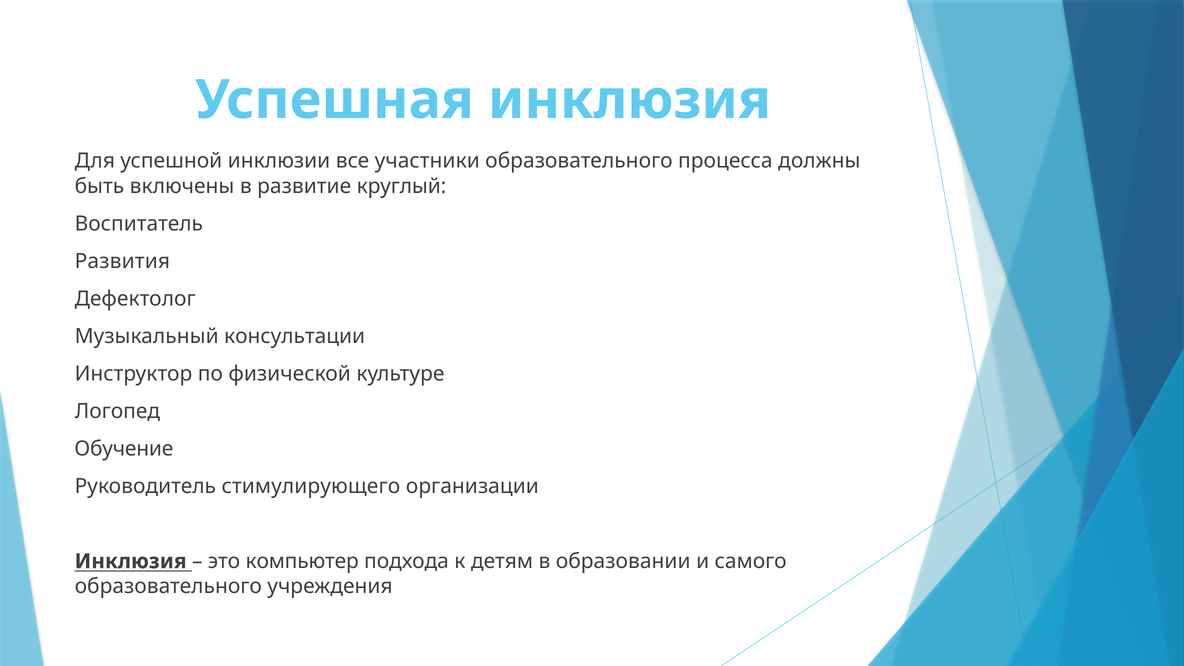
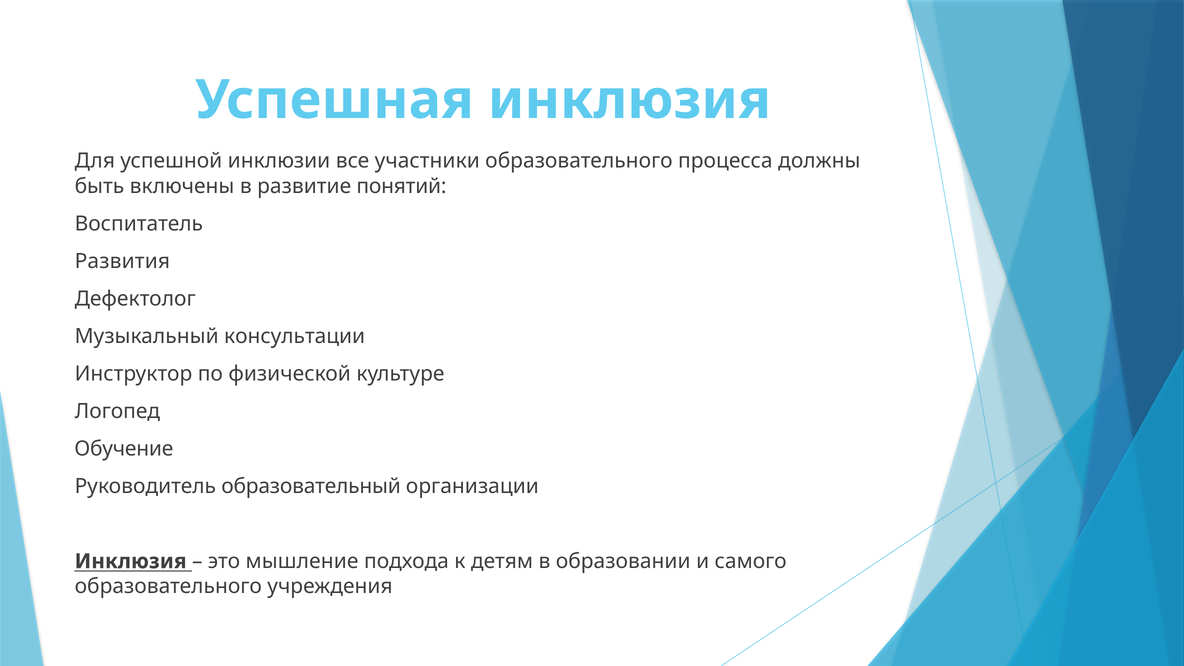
круглый: круглый -> понятий (401, 186)
стимулирующего: стимулирующего -> образовательный (311, 486)
компьютер: компьютер -> мышление (302, 561)
